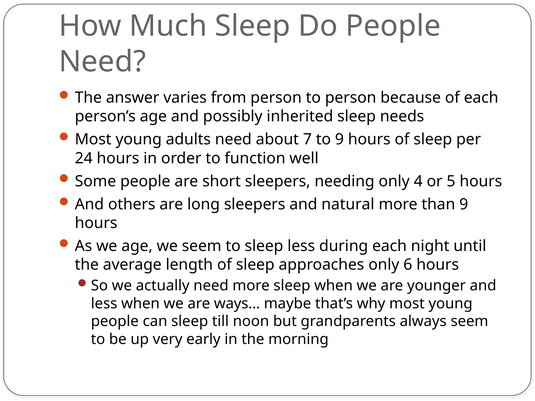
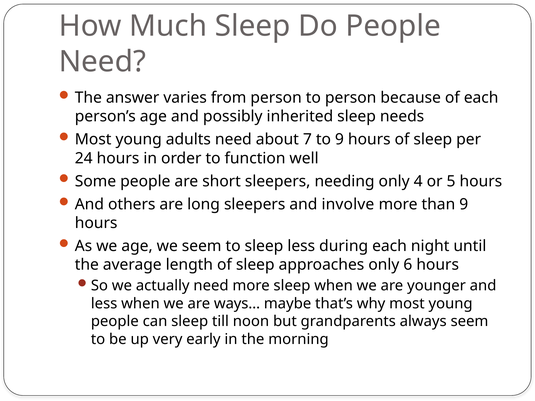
natural: natural -> involve (348, 204)
